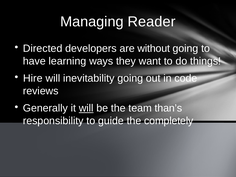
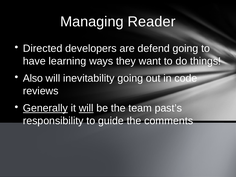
without: without -> defend (154, 48)
Hire: Hire -> Also (33, 78)
Generally underline: none -> present (45, 108)
than’s: than’s -> past’s (168, 108)
completely: completely -> comments (169, 121)
